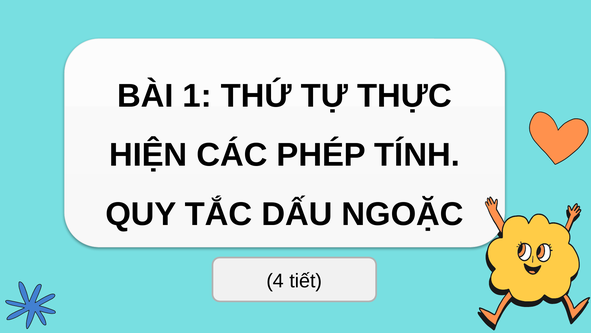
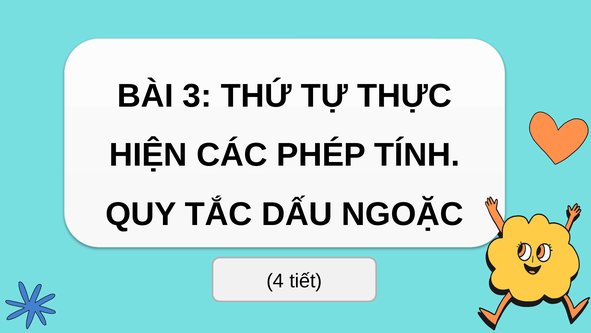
1: 1 -> 3 (197, 96)
